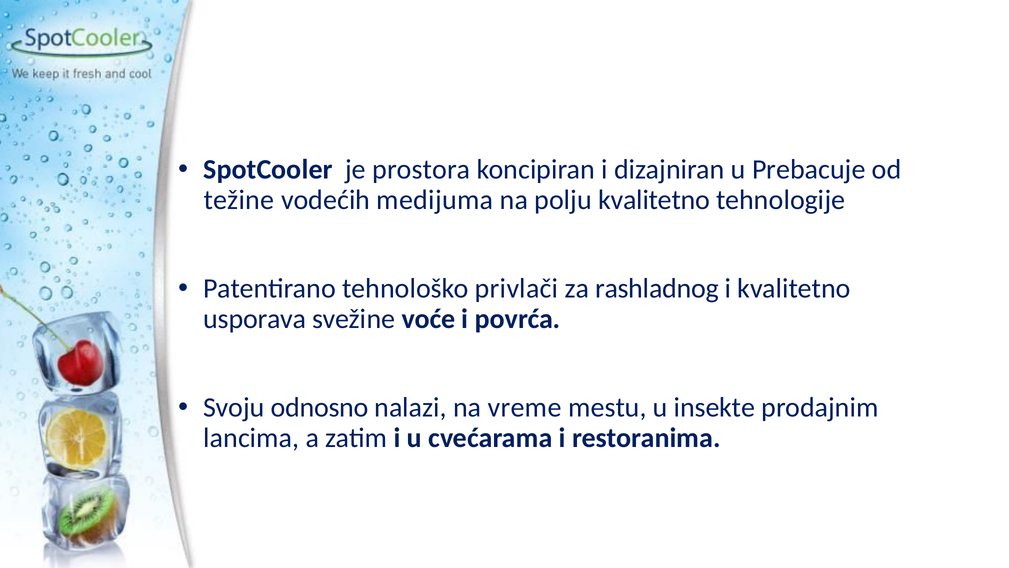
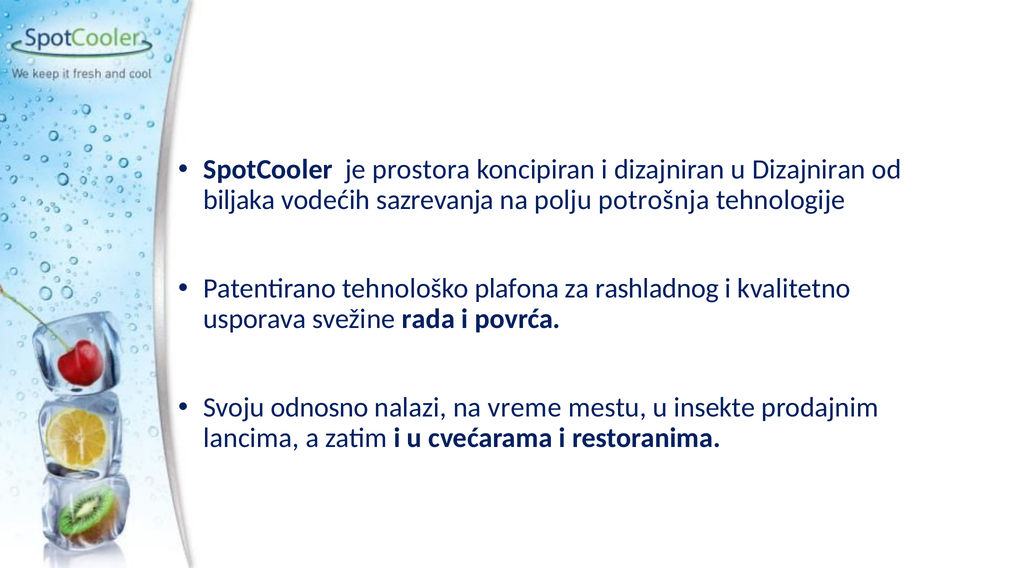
u Prebacuje: Prebacuje -> Dizajniran (809, 169)
težine: težine -> biljaka (239, 200)
medijuma: medijuma -> sazrevanja (435, 200)
polju kvalitetno: kvalitetno -> potrošnja (654, 200)
privlači: privlači -> plafona (517, 288)
voće: voće -> rada (428, 319)
